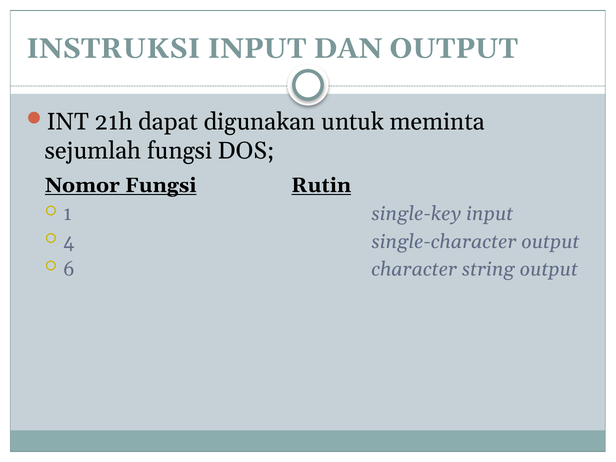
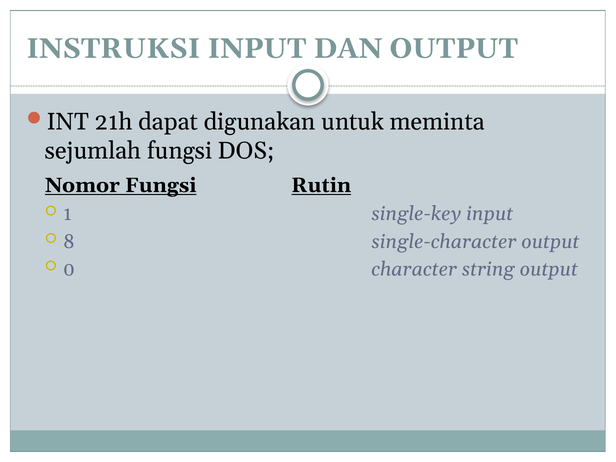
4: 4 -> 8 (69, 242)
6: 6 -> 0 (69, 269)
